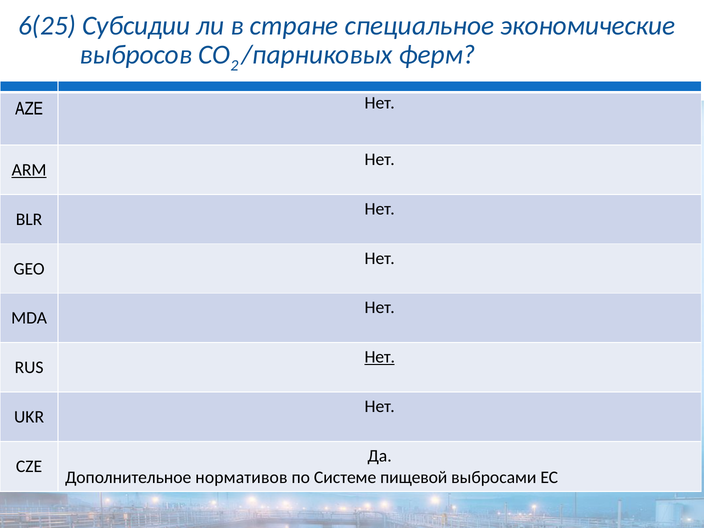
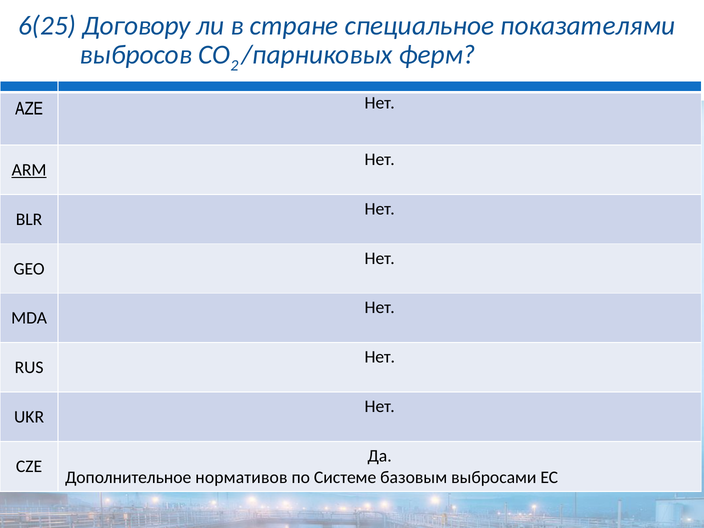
Субсидии: Субсидии -> Договору (136, 26)
экономические: экономические -> показателями (588, 26)
Нет underline: present -> none (380, 357)
пищевой: пищевой -> базовым (414, 477)
